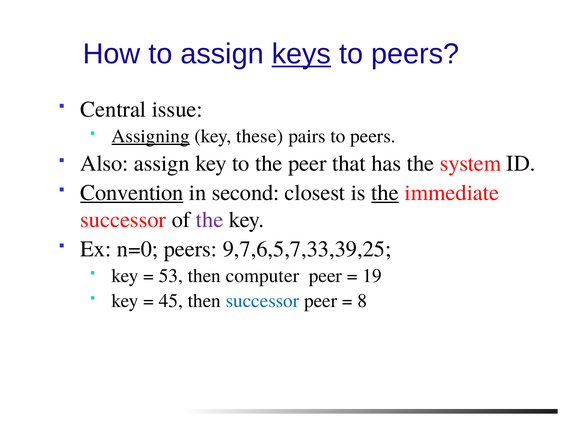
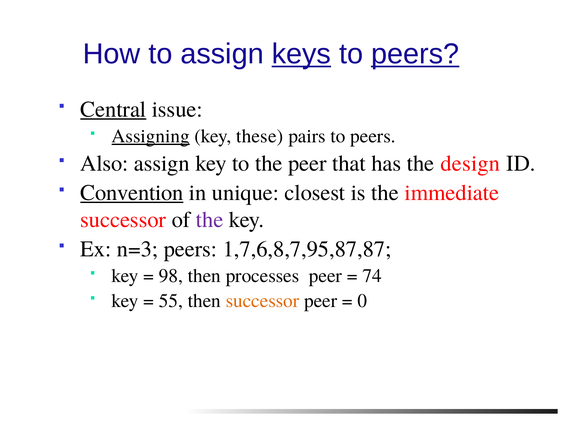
peers underline: none -> present (415, 54)
Central underline: none -> present (113, 109)
system: system -> design (470, 163)
second: second -> unique (246, 193)
the underline: present -> none (385, 193)
n=0: n=0 -> n=3 (138, 249)
9,7,6,5,7,33,39,25: 9,7,6,5,7,33,39,25 -> 1,7,6,8,7,95,87,87 (307, 249)
53: 53 -> 98 (171, 276)
computer: computer -> processes (263, 276)
19: 19 -> 74 (372, 276)
45: 45 -> 55 (171, 301)
successor colour: blue -> orange (263, 301)
8: 8 -> 0 (362, 301)
